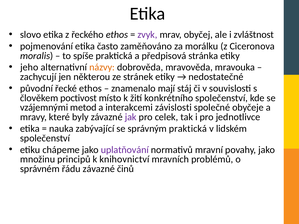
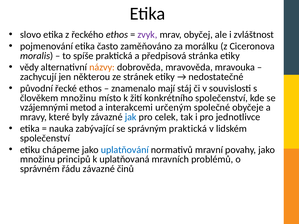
jeho: jeho -> vědy (29, 67)
člověkem poctivost: poctivost -> množinu (78, 98)
závislosti: závislosti -> určeným (173, 108)
jak colour: purple -> blue (131, 117)
uplatňování colour: purple -> blue (125, 150)
knihovnictví: knihovnictví -> uplatňovaná (124, 159)
